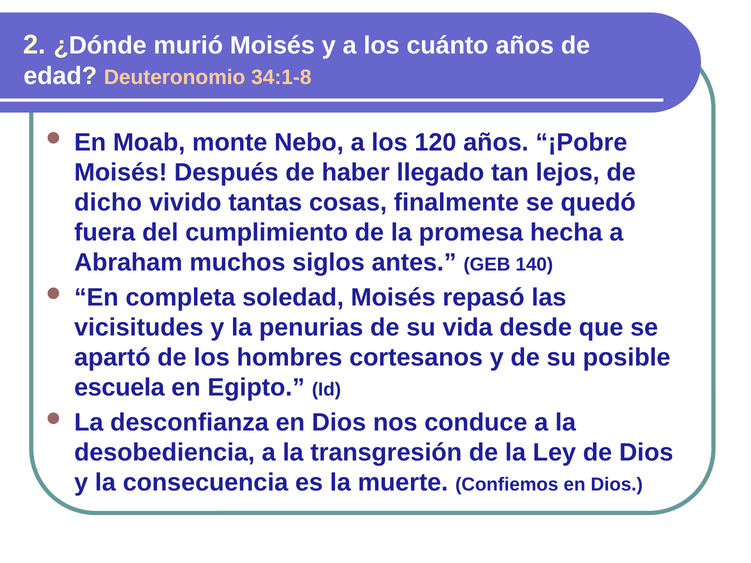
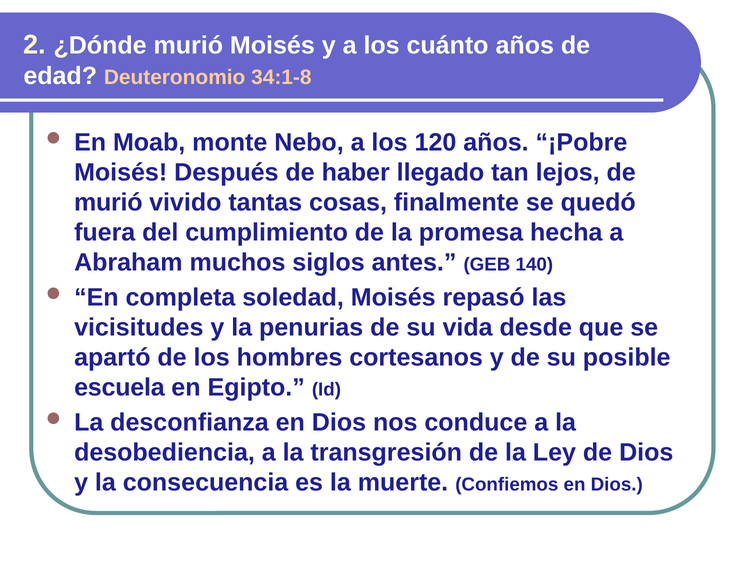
dicho: dicho -> murió (108, 203)
